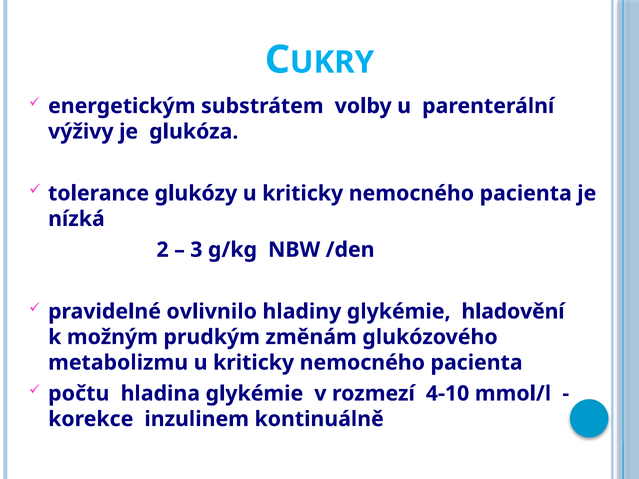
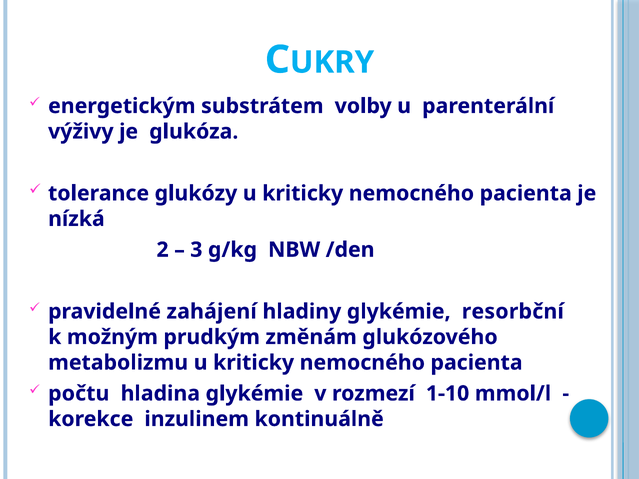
ovlivnilo: ovlivnilo -> zahájení (212, 312)
hladovění: hladovění -> resorbční (513, 312)
4-10: 4-10 -> 1-10 (448, 394)
